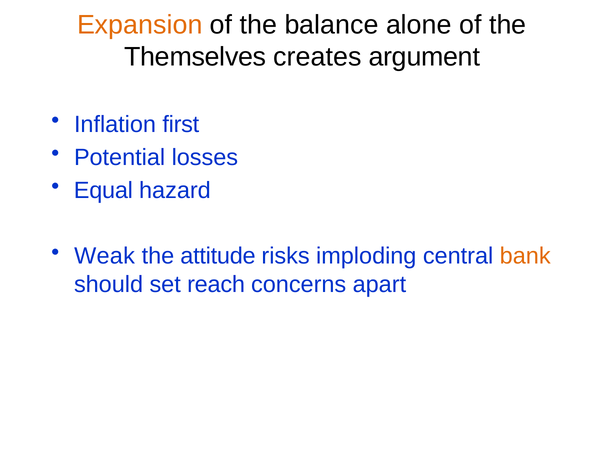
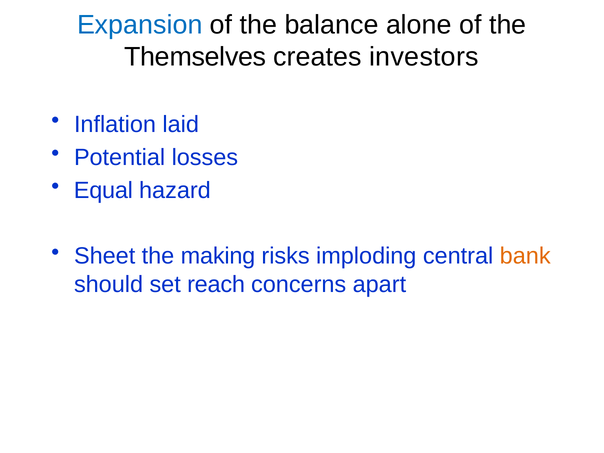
Expansion colour: orange -> blue (140, 25)
argument: argument -> investors (424, 57)
first: first -> laid (181, 124)
Weak: Weak -> Sheet (105, 256)
attitude: attitude -> making (218, 256)
